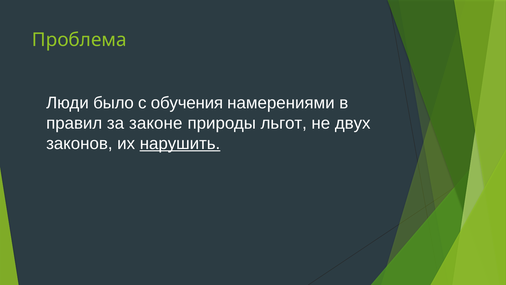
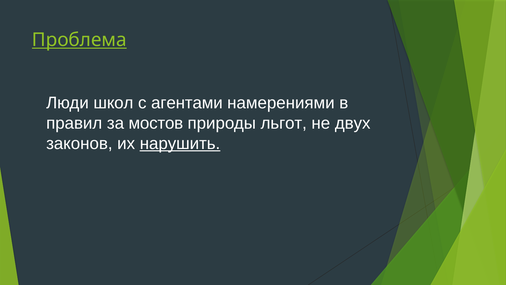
Проблема underline: none -> present (79, 40)
было: было -> школ (113, 103)
обучения: обучения -> агентами (187, 103)
законе: законе -> мостов (156, 123)
